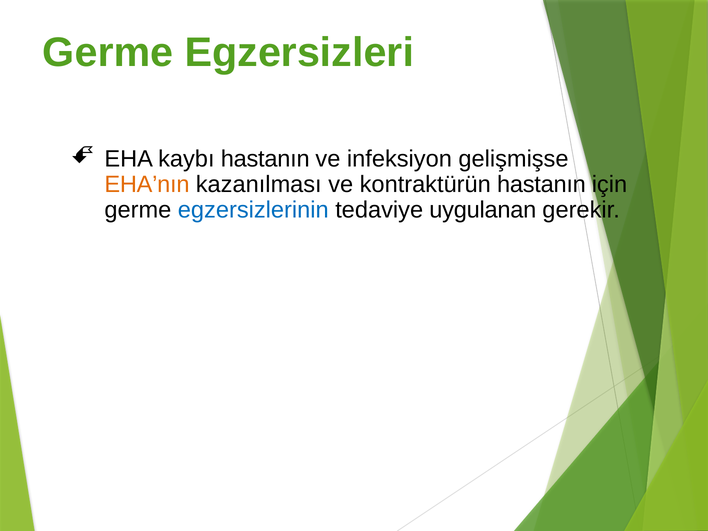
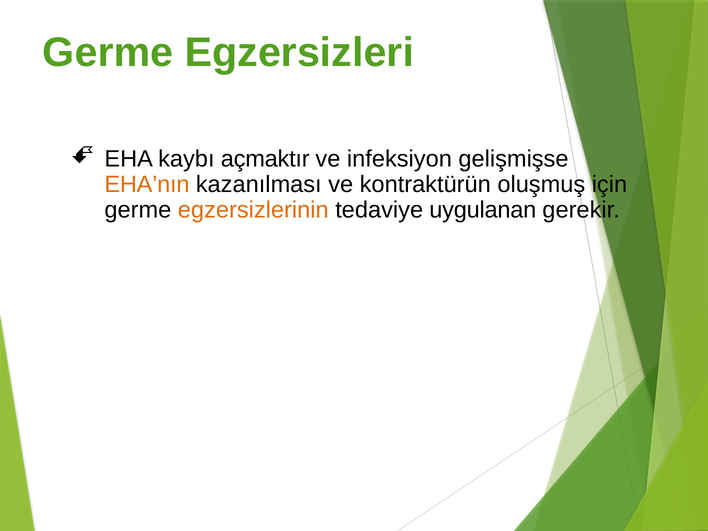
kaybı hastanın: hastanın -> açmaktır (265, 159)
kontraktürün hastanın: hastanın -> oluşmuş (541, 184)
egzersizlerinin colour: blue -> orange (253, 210)
